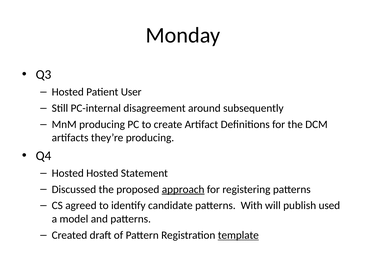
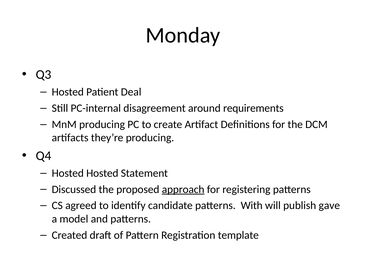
User: User -> Deal (131, 92)
subsequently: subsequently -> requirements (253, 108)
used: used -> gave (329, 206)
template underline: present -> none (238, 236)
